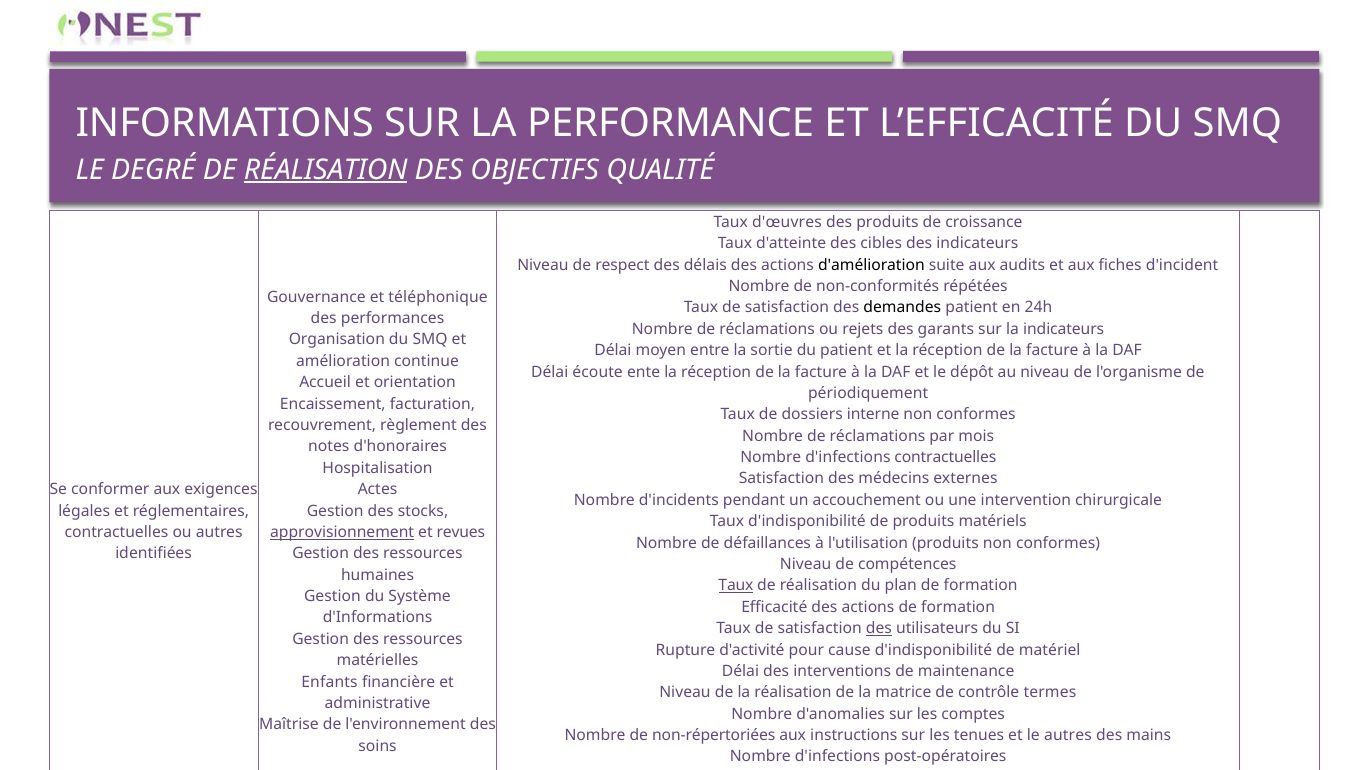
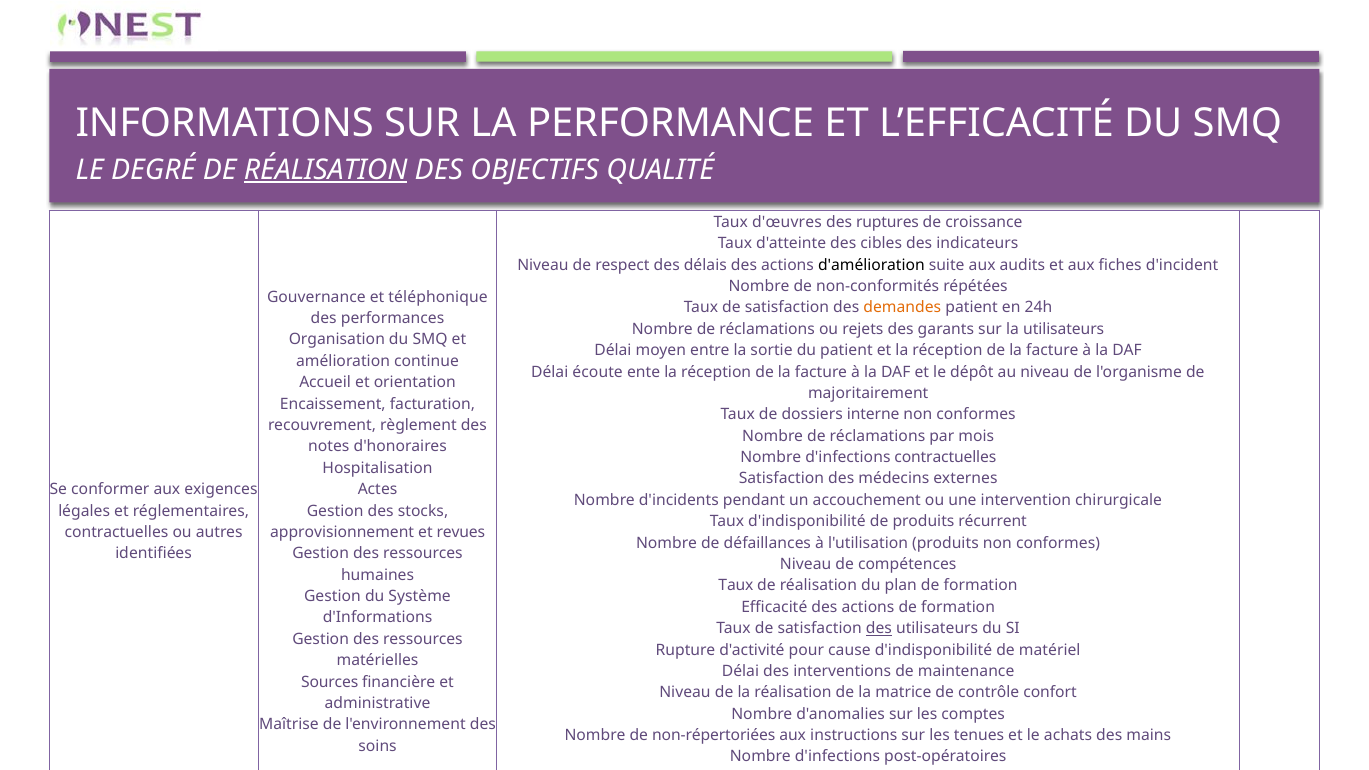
des produits: produits -> ruptures (888, 222)
demandes colour: black -> orange (902, 308)
la indicateurs: indicateurs -> utilisateurs (1064, 329)
périodiquement: périodiquement -> majoritairement (868, 393)
matériels: matériels -> récurrent (993, 522)
approvisionnement underline: present -> none (342, 532)
Taux underline: present -> none (736, 586)
Enfants: Enfants -> Sources (330, 682)
termes: termes -> confort (1050, 693)
le autres: autres -> achats (1068, 735)
